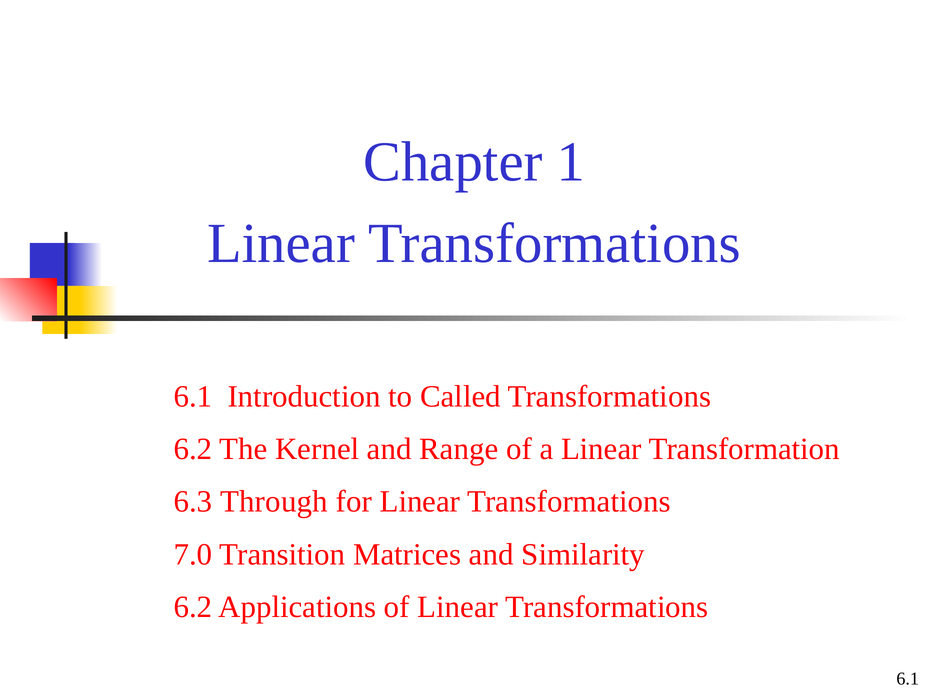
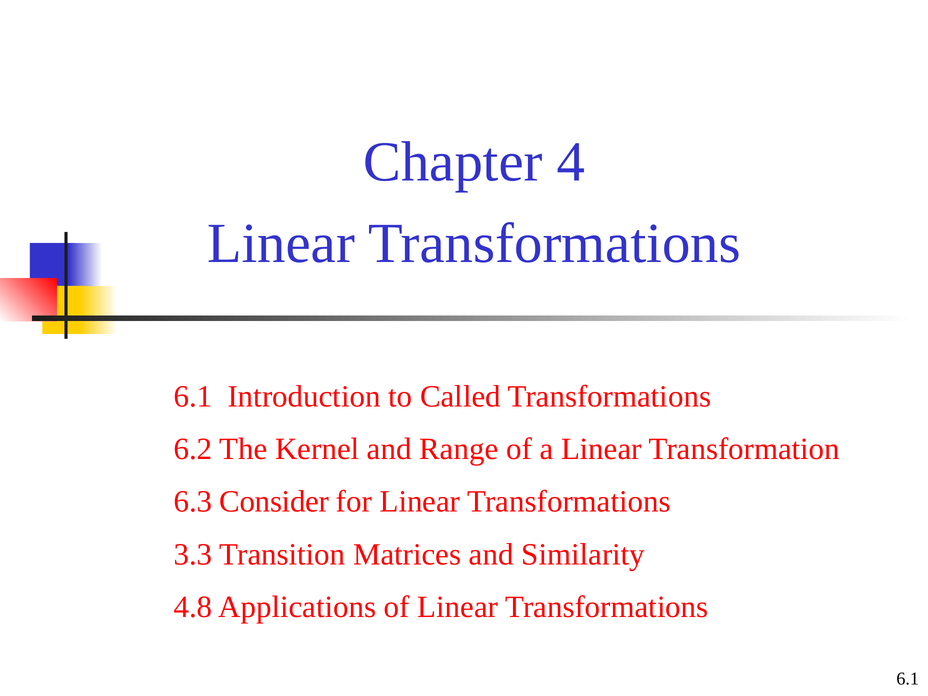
1: 1 -> 4 (571, 162)
Through: Through -> Consider (274, 502)
7.0: 7.0 -> 3.3 (193, 554)
6.2: 6.2 -> 4.8 (193, 607)
